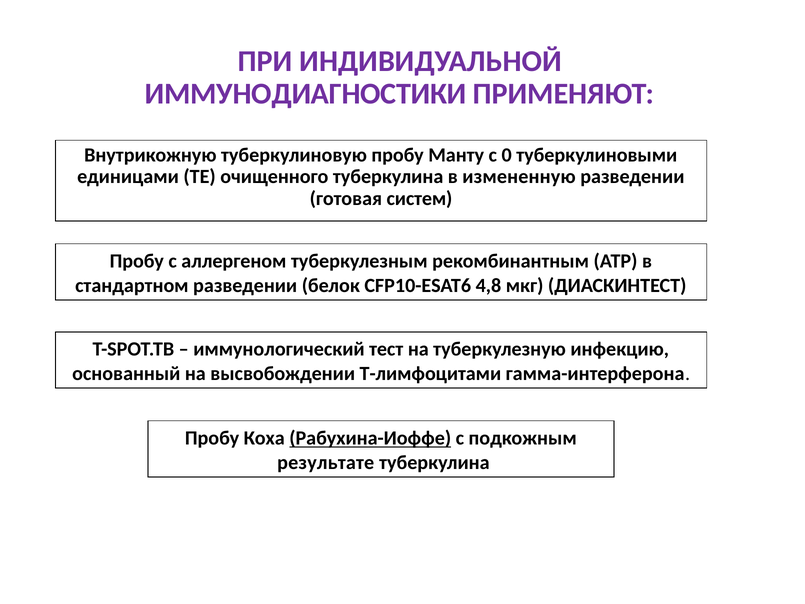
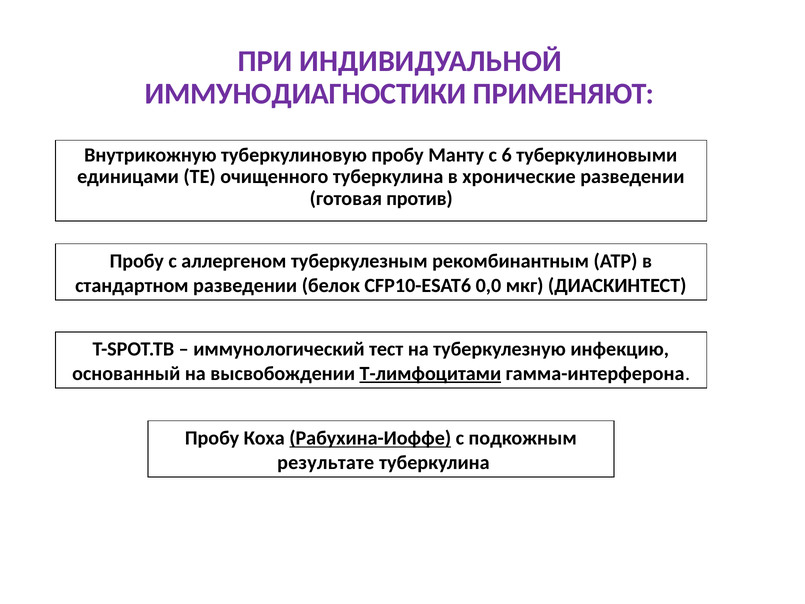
0: 0 -> 6 (507, 155)
измененную: измененную -> хронические (519, 177)
систем: систем -> против (419, 198)
4,8: 4,8 -> 0,0 (488, 285)
Т-лимфоцитами underline: none -> present (430, 373)
